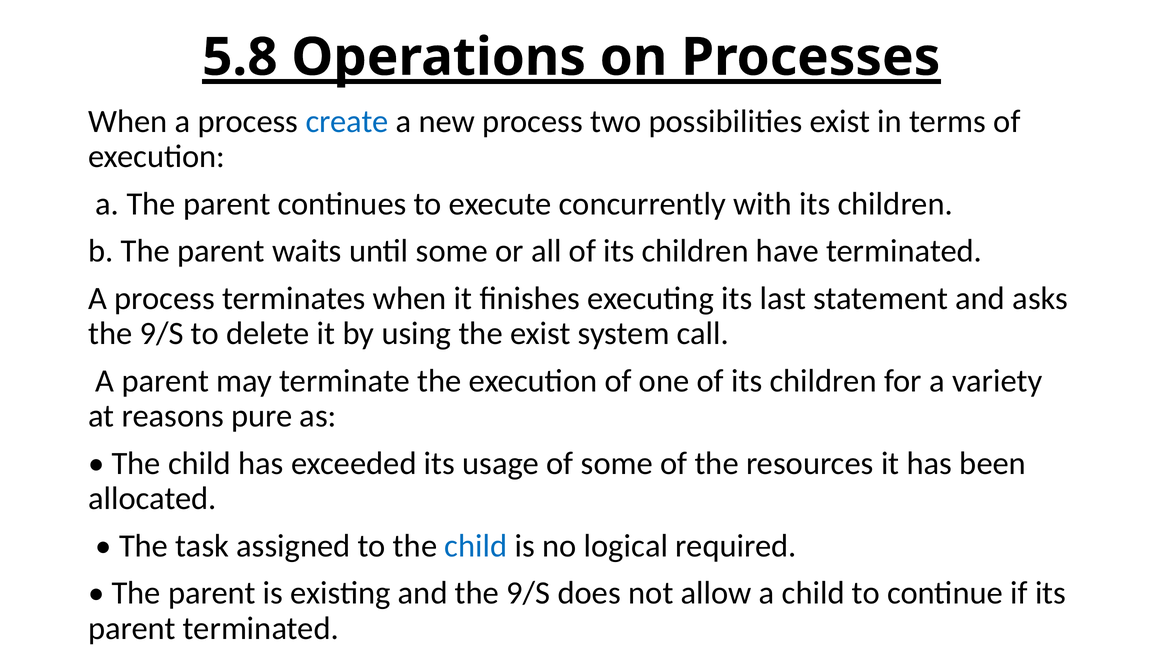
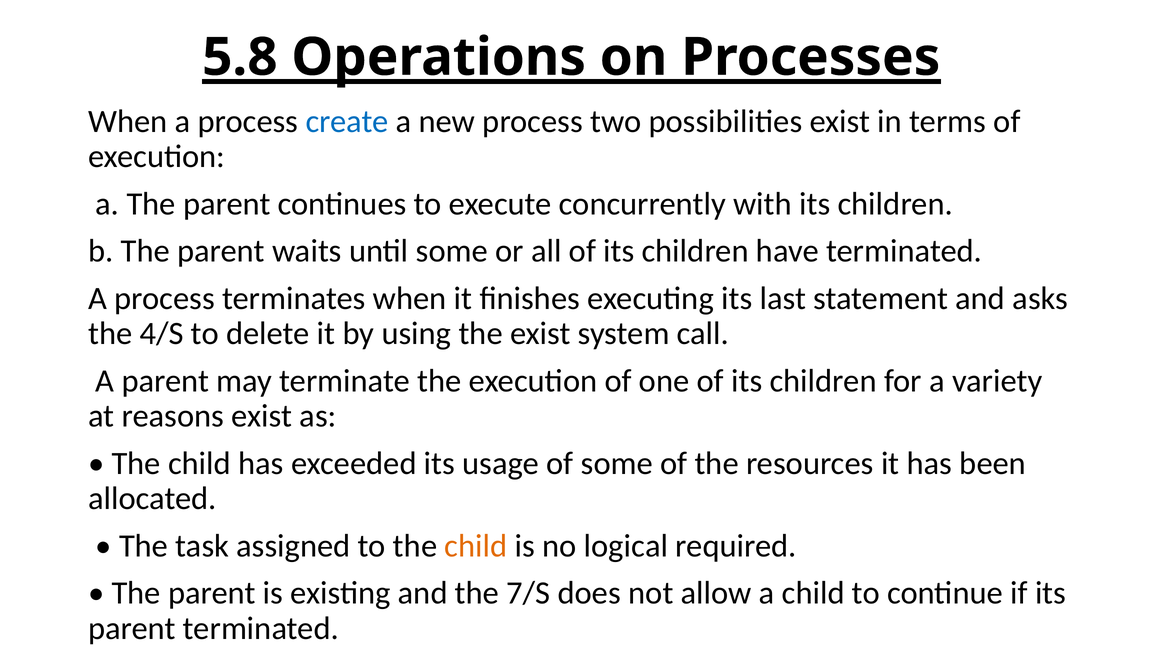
9/S: 9/S -> 4/S (162, 334)
reasons pure: pure -> exist (262, 416)
child colour: blue -> orange (476, 546)
and the 9/S: 9/S -> 7/S (528, 593)
